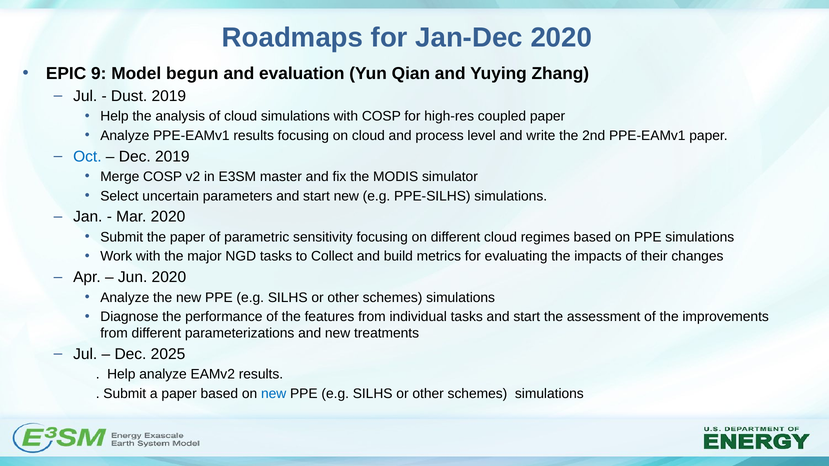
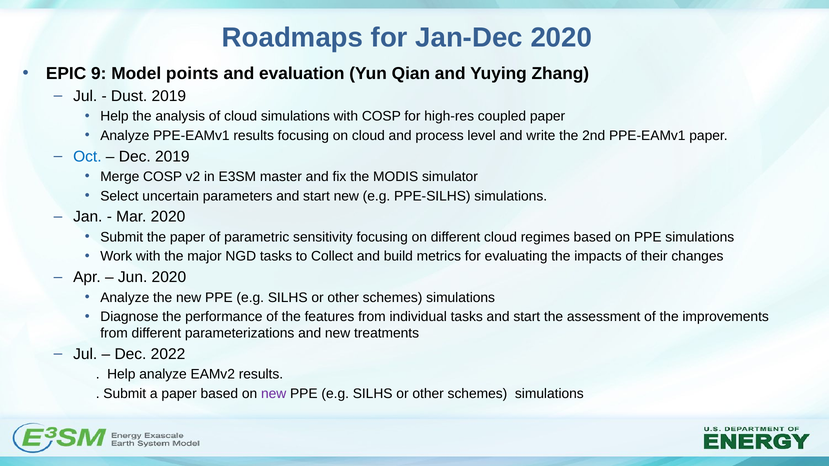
begun: begun -> points (192, 73)
2025: 2025 -> 2022 (168, 354)
new colour: blue -> purple (274, 394)
